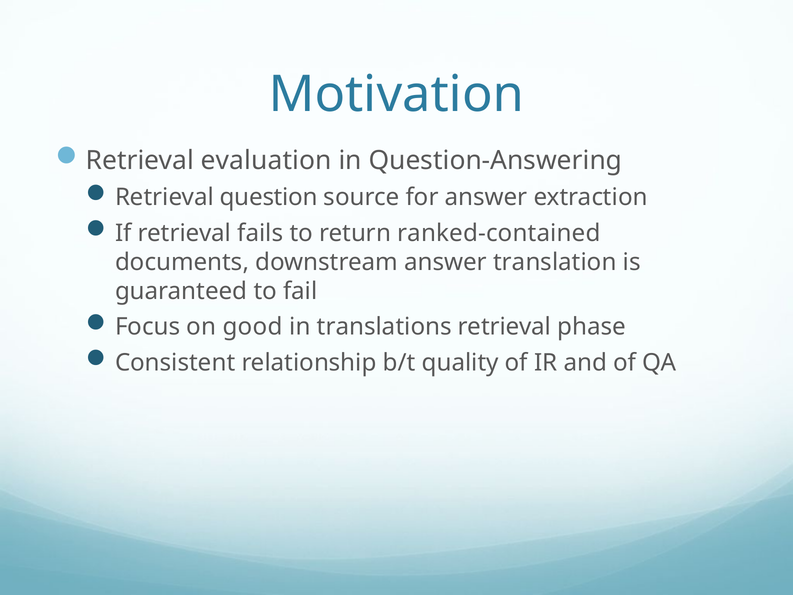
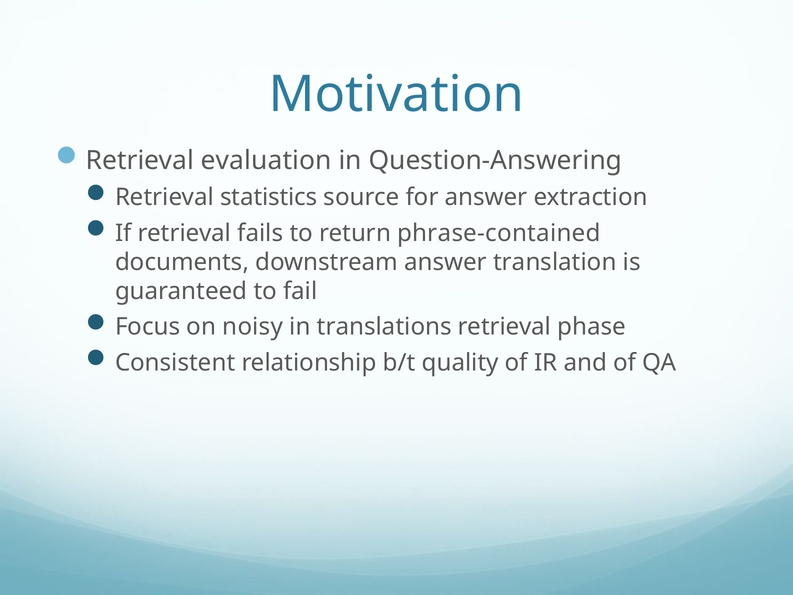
question: question -> statistics (269, 197)
ranked-contained: ranked-contained -> phrase-contained (499, 233)
good: good -> noisy (253, 327)
